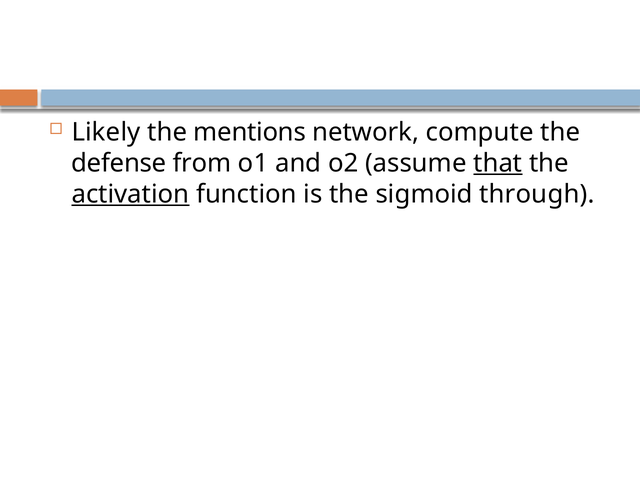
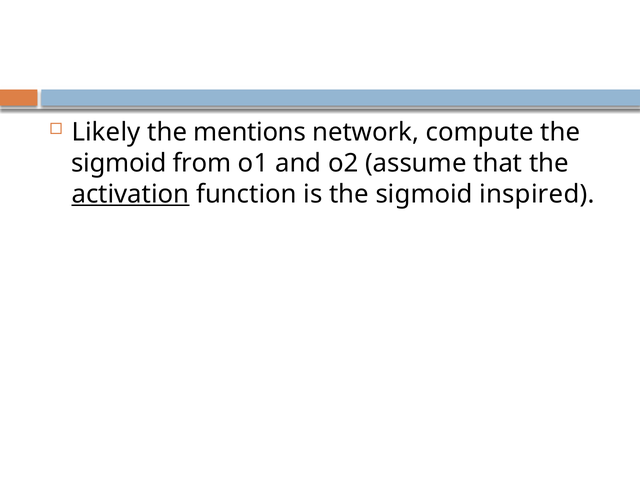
defense: defense -> sigmoid (119, 163)
that underline: present -> none (498, 163)
through: through -> inspired (537, 194)
